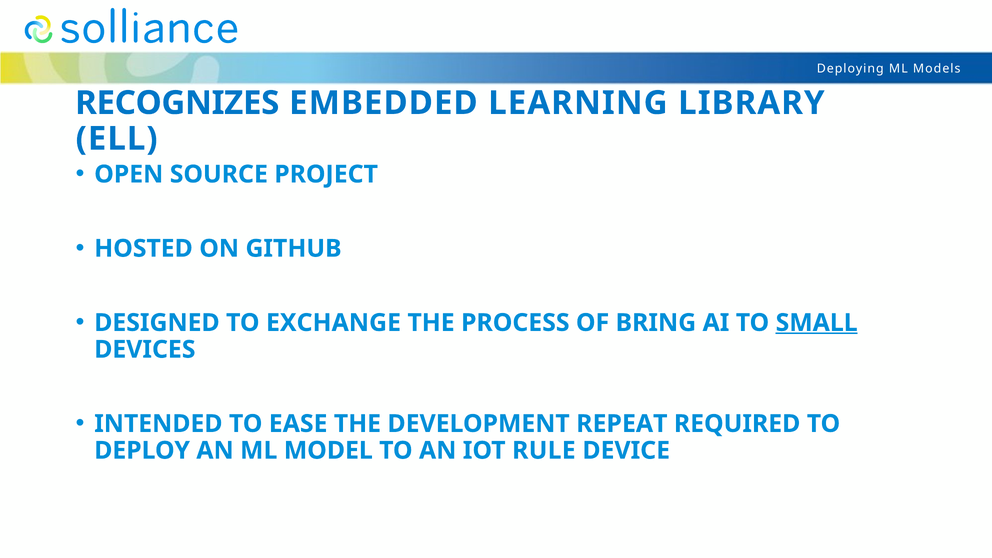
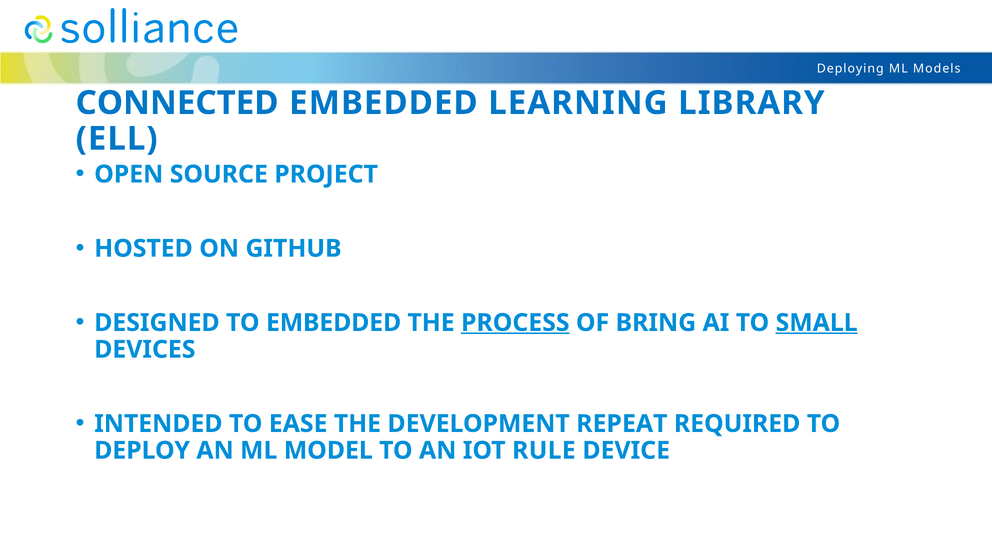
RECOGNIZES: RECOGNIZES -> CONNECTED (177, 103)
TO EXCHANGE: EXCHANGE -> EMBEDDED (334, 323)
PROCESS underline: none -> present (515, 323)
